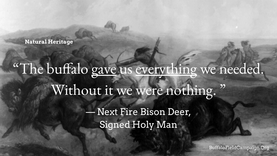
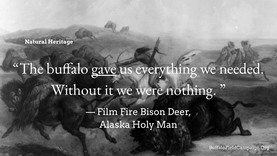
everything underline: present -> none (166, 69)
Next: Next -> Film (107, 112)
Signed: Signed -> Alaska (115, 125)
